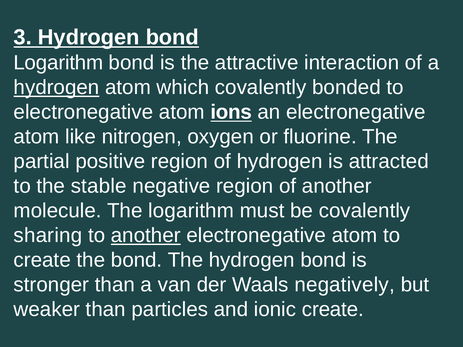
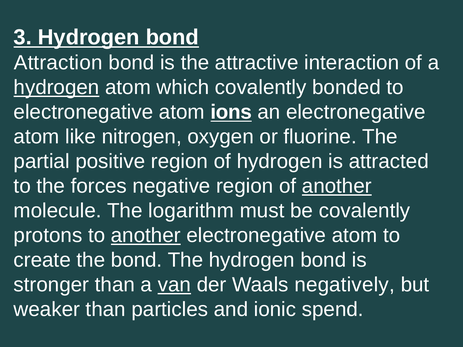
Logarithm: Logarithm -> Attraction (58, 63)
stable: stable -> forces (99, 186)
another underline: none -> present (337, 186)
sharing: sharing -> protons (48, 236)
van underline: none -> present (174, 285)
ionic create: create -> spend (333, 310)
